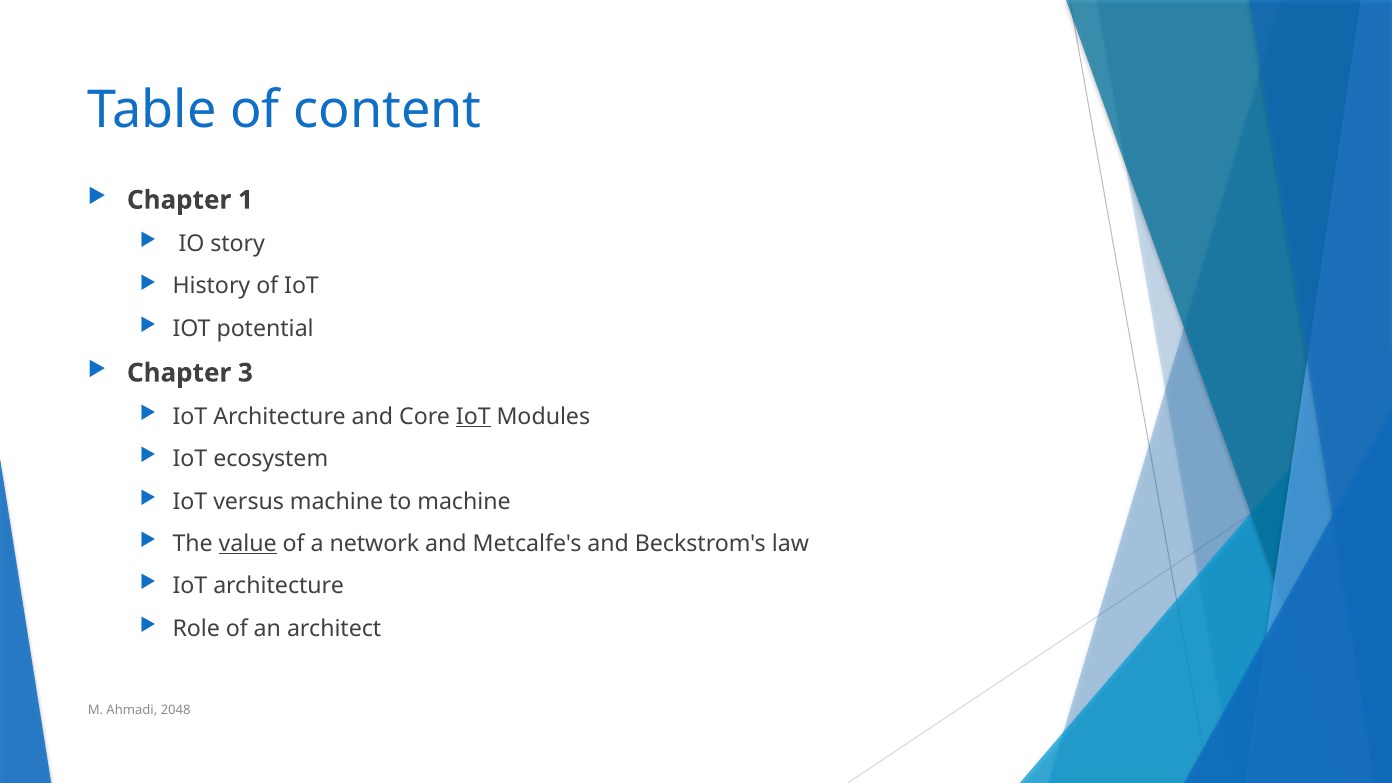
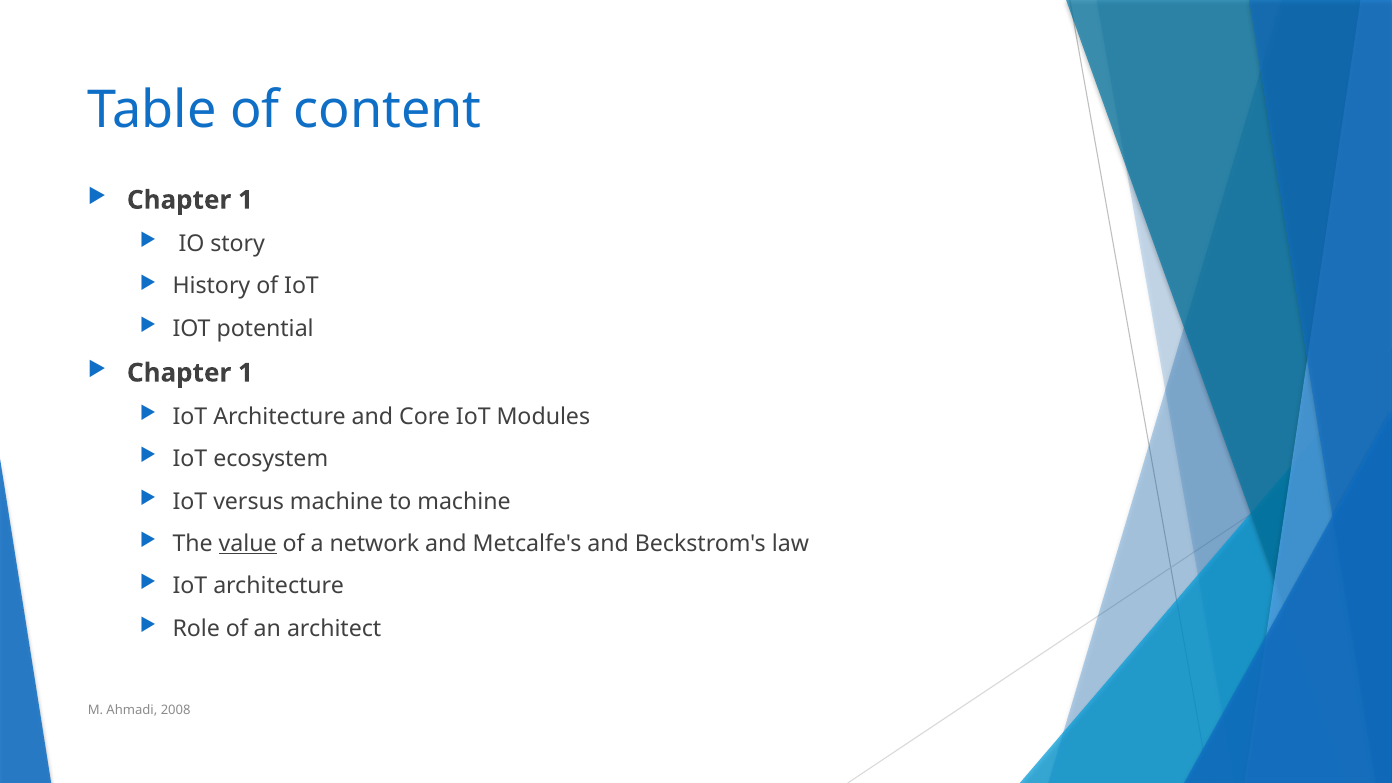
3: 3 -> 1 (245, 373)
IoT underline: present -> none (473, 417)
2048: 2048 -> 2008 (176, 710)
